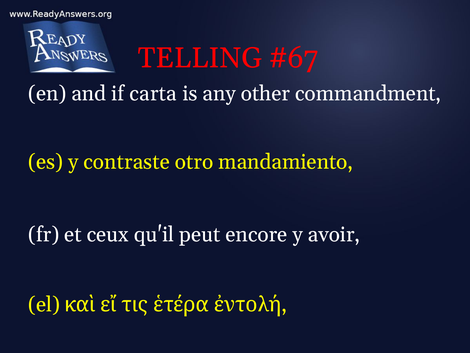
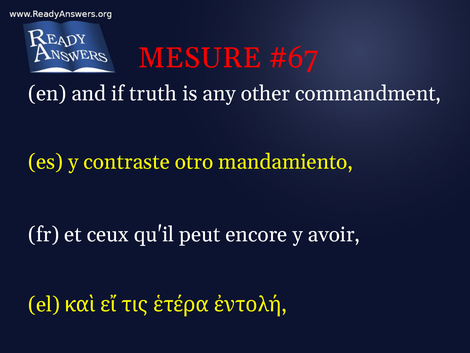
TELLING: TELLING -> MESURE (200, 58)
carta: carta -> truth (153, 94)
